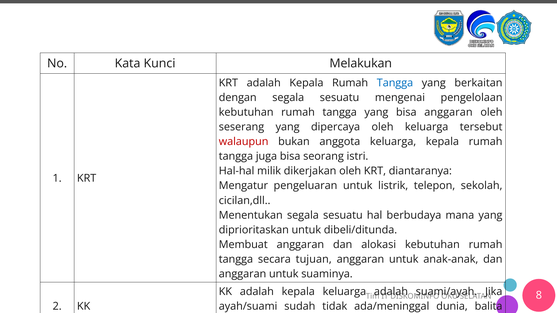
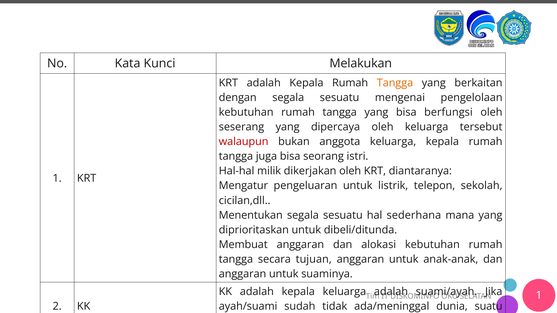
Tangga colour: blue -> orange (395, 83)
bisa anggaran: anggaran -> berfungsi (448, 112)
berbudaya: berbudaya -> sederhana (414, 215)
SELATAN 8: 8 -> 1 (539, 296)
balita: balita -> suatu (489, 306)
